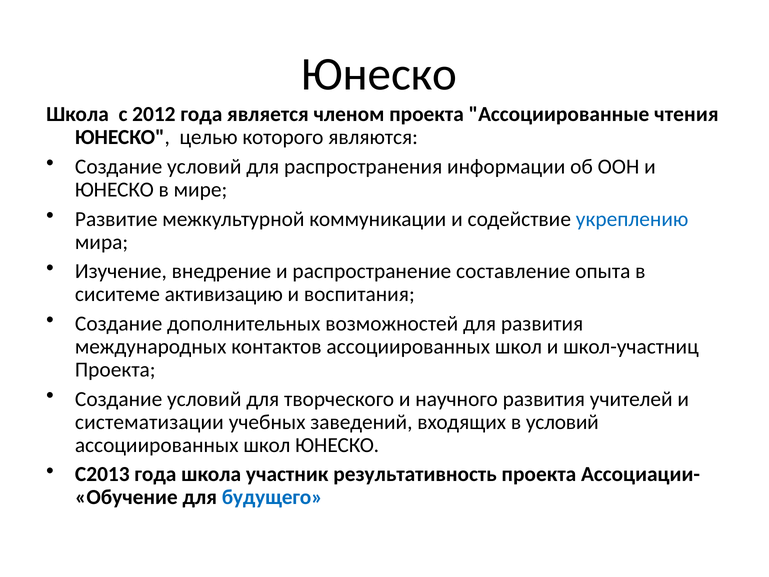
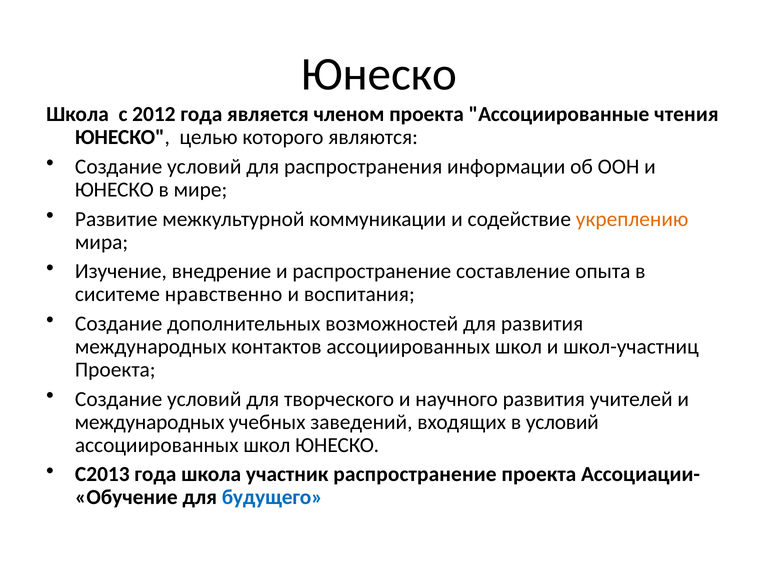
укреплению colour: blue -> orange (632, 219)
активизацию: активизацию -> нравственно (224, 294)
систематизации: систематизации -> международных (150, 422)
участник результативность: результативность -> распространение (415, 474)
